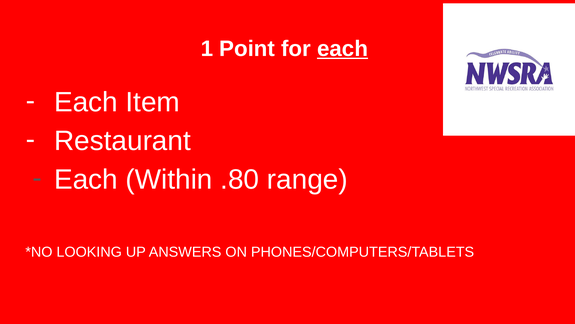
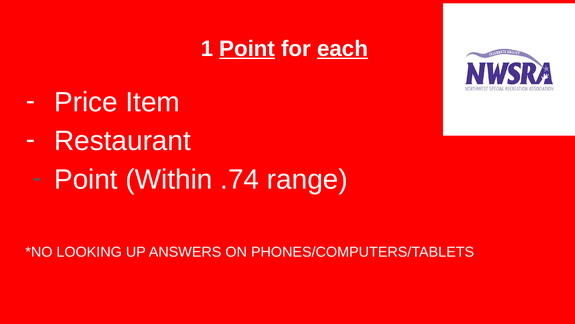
Point underline: none -> present (247, 49)
Each: Each -> Price (86, 102)
Each: Each -> Point (86, 179)
.80: .80 -> .74 (240, 179)
